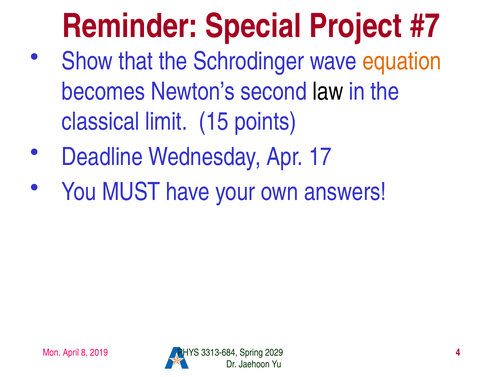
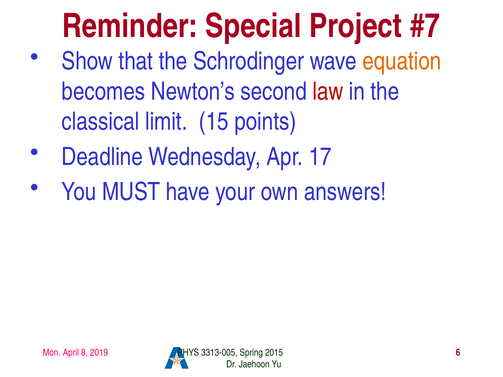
law colour: black -> red (328, 91)
3313-684: 3313-684 -> 3313-005 (219, 353)
2029: 2029 -> 2015 (274, 353)
4: 4 -> 6 (458, 353)
